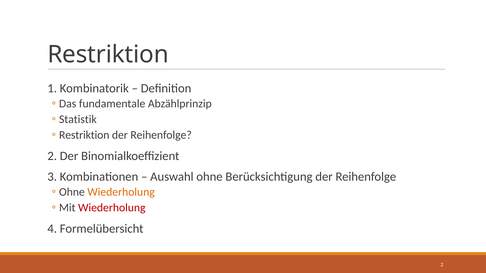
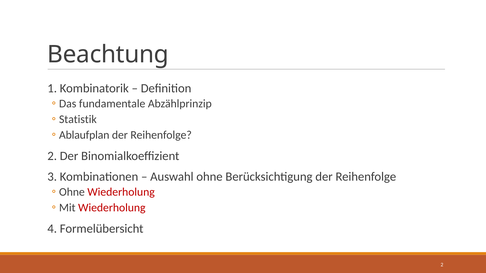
Restriktion: Restriktion -> Beachtung (108, 54)
Restriktion: Restriktion -> Ablaufplan (84, 135)
Wiederholung colour: orange -> red (121, 192)
